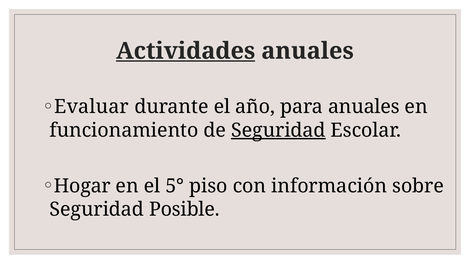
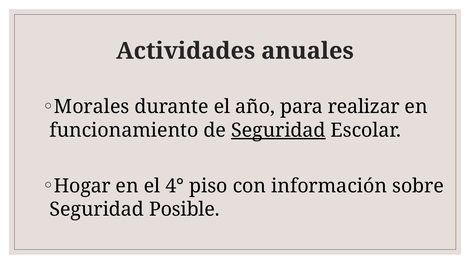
Actividades underline: present -> none (186, 51)
Evaluar: Evaluar -> Morales (92, 107)
para anuales: anuales -> realizar (364, 107)
5°: 5° -> 4° (175, 186)
